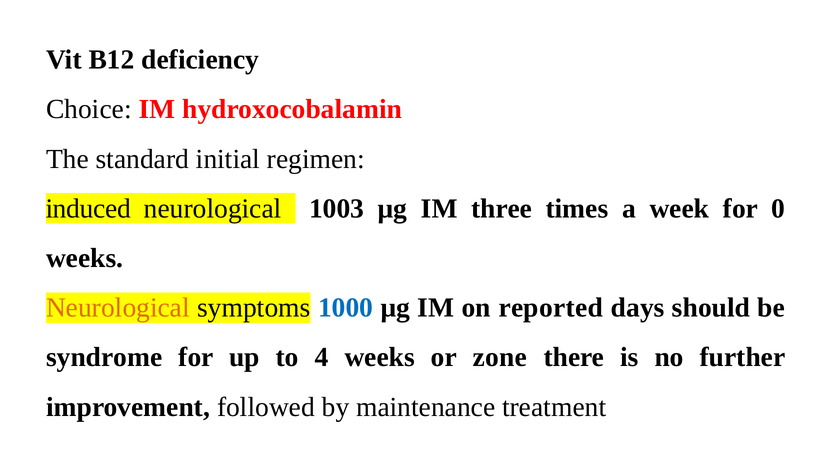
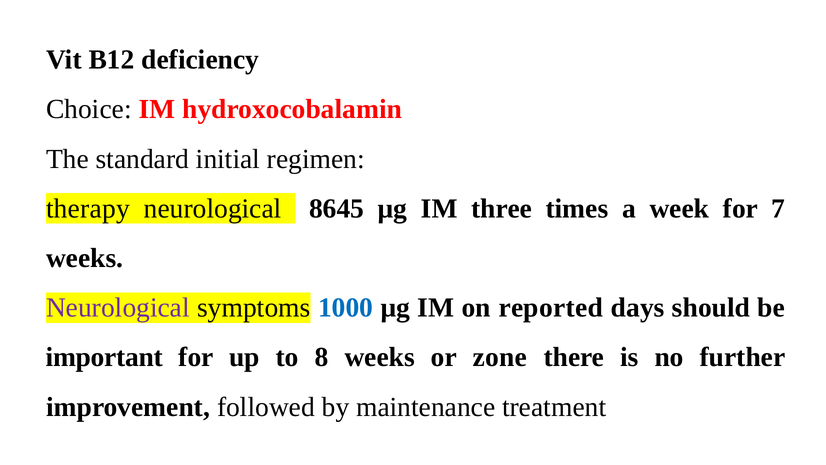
induced: induced -> therapy (88, 208)
1003: 1003 -> 8645 (337, 208)
0: 0 -> 7 (778, 208)
Neurological colour: orange -> purple (118, 307)
syndrome: syndrome -> important (104, 357)
to 4: 4 -> 8 (322, 357)
